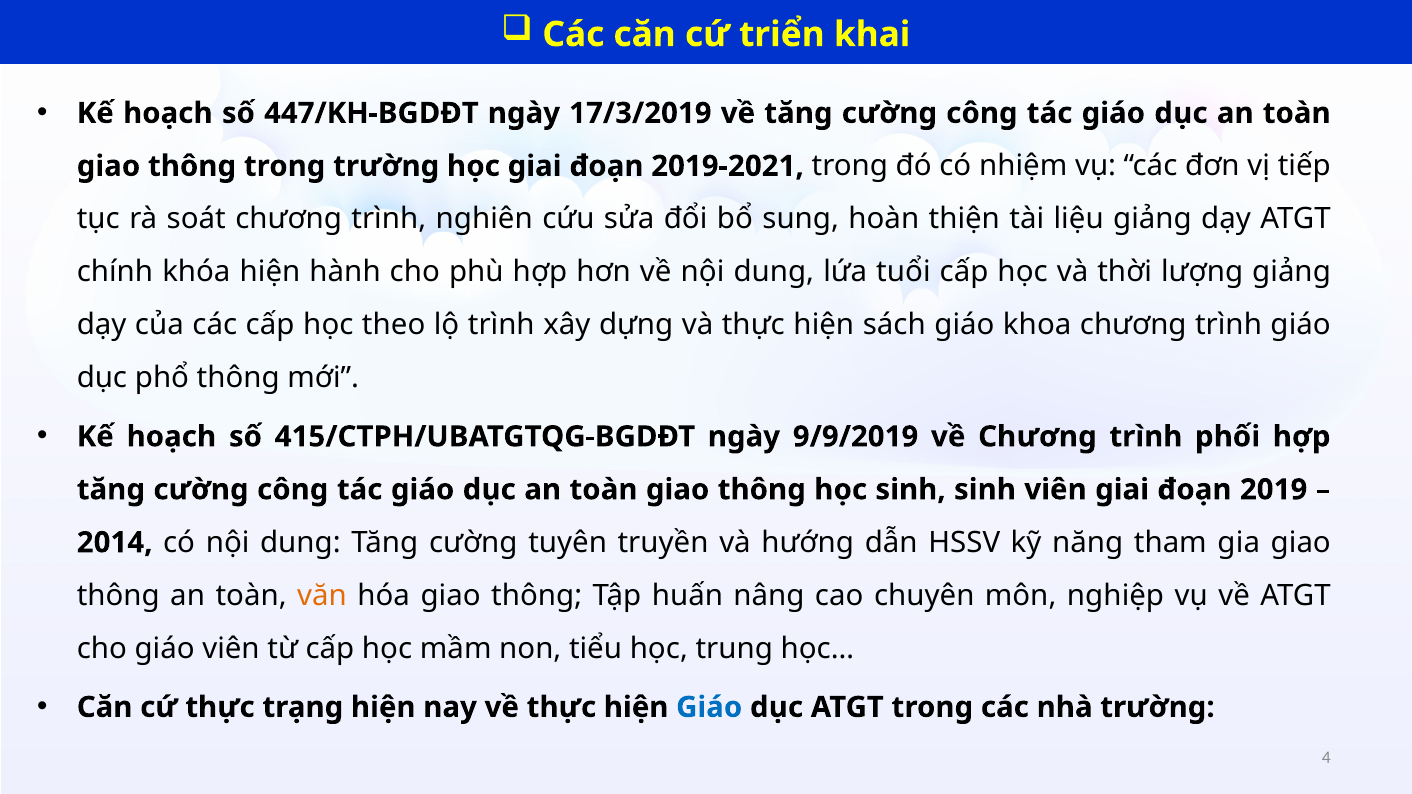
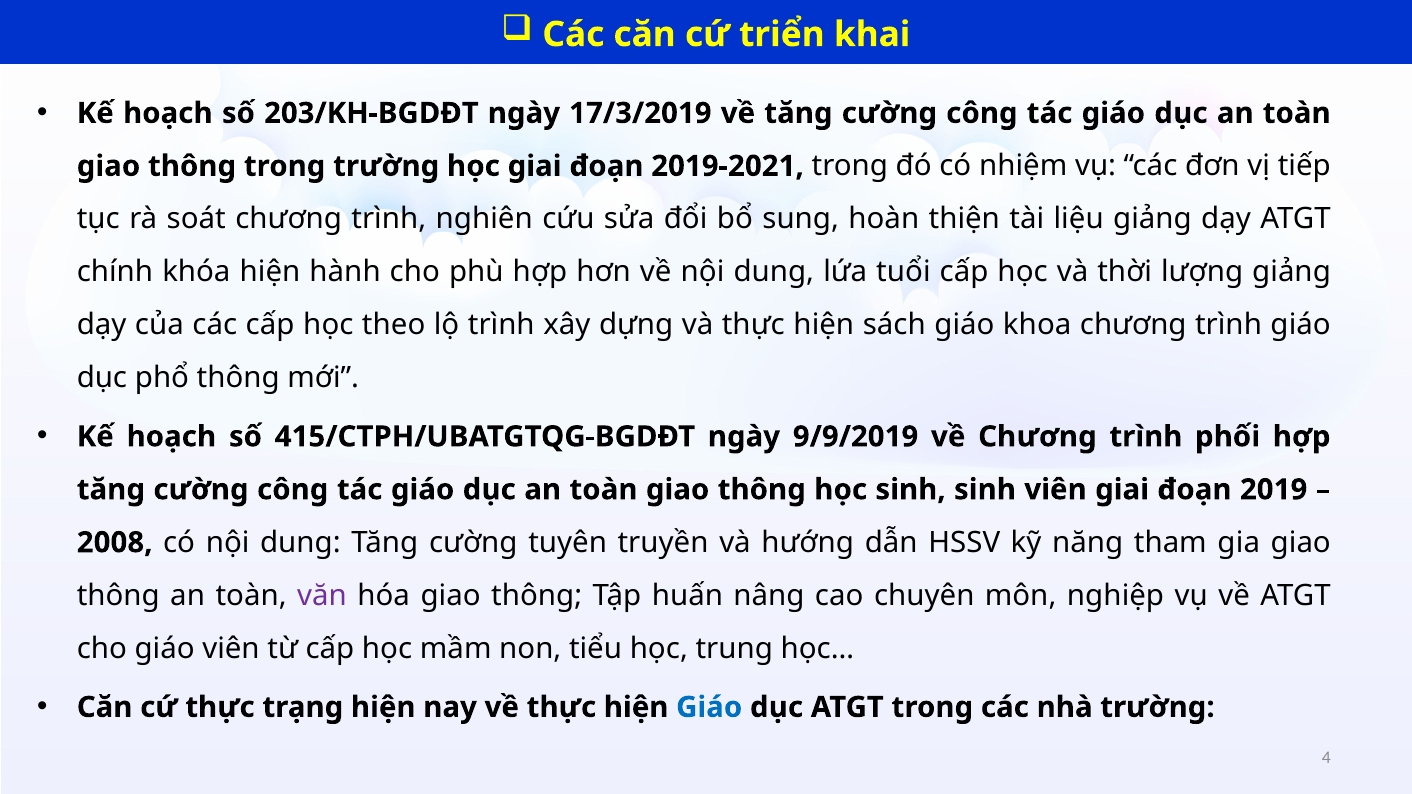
447/KH-BGDĐT: 447/KH-BGDĐT -> 203/KH-BGDĐT (371, 113)
2014: 2014 -> 2008 (115, 543)
văn colour: orange -> purple (322, 596)
